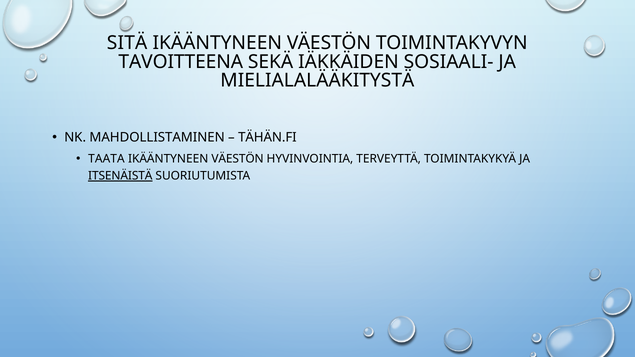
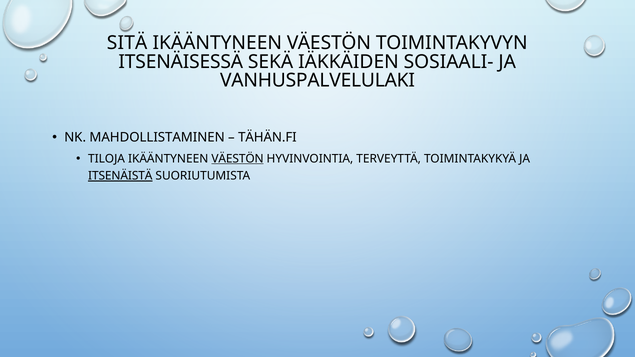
TAVOITTEENA: TAVOITTEENA -> ITSENÄISESSÄ (181, 62)
MIELIALALÄÄKITYSTÄ: MIELIALALÄÄKITYSTÄ -> VANHUSPALVELULAKI (317, 80)
TAATA: TAATA -> TILOJA (107, 159)
VÄESTÖN underline: none -> present (238, 159)
